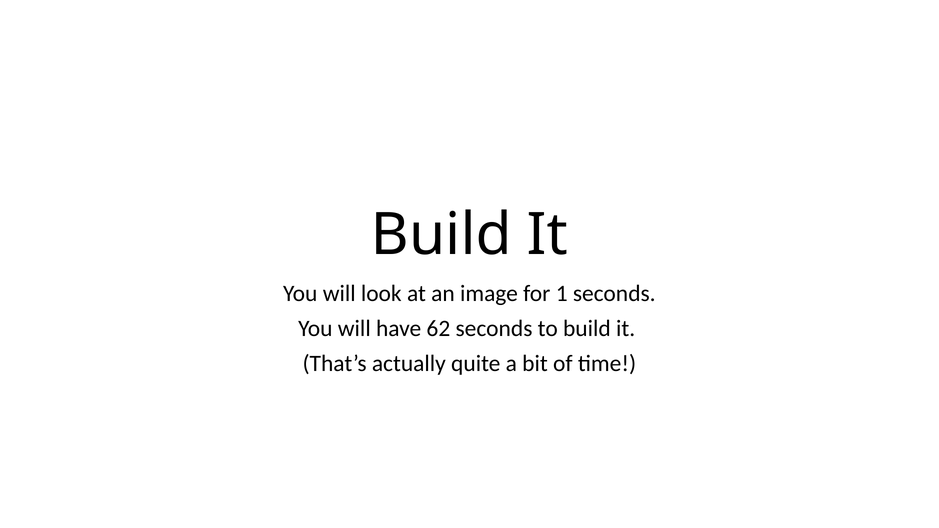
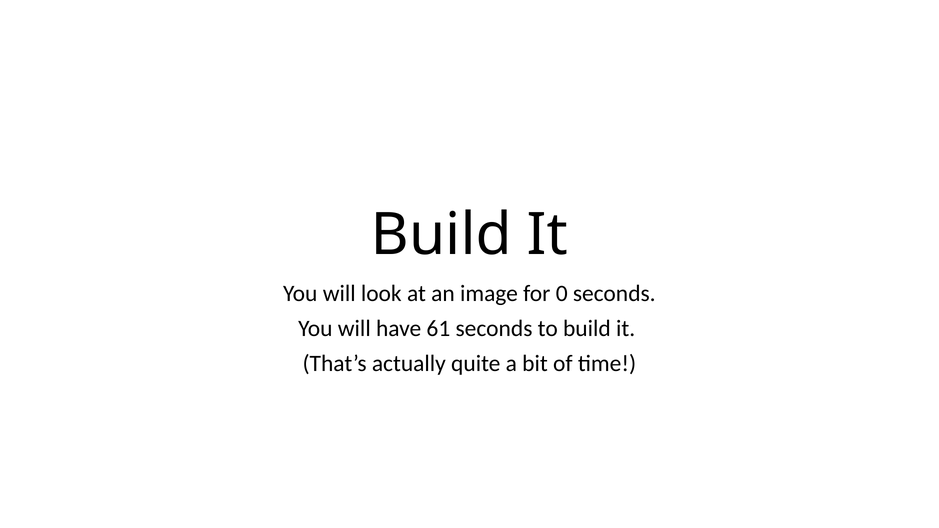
1: 1 -> 0 (562, 293)
62: 62 -> 61 (438, 329)
